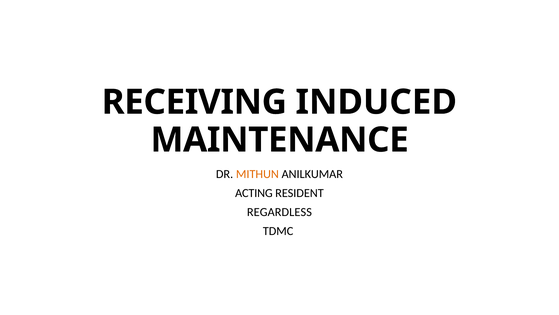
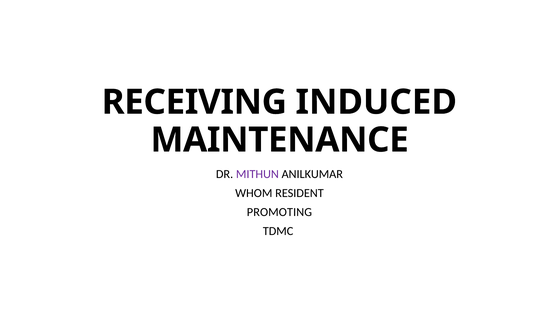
MITHUN colour: orange -> purple (257, 174)
ACTING: ACTING -> WHOM (254, 193)
REGARDLESS: REGARDLESS -> PROMOTING (279, 212)
